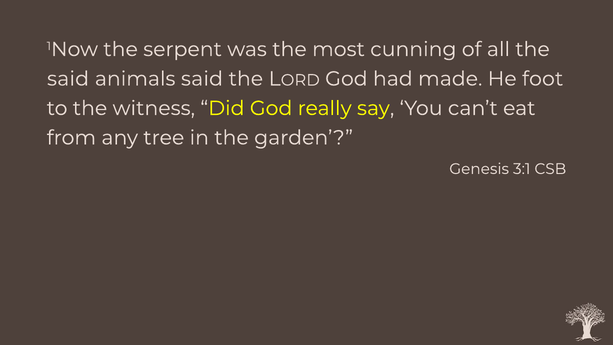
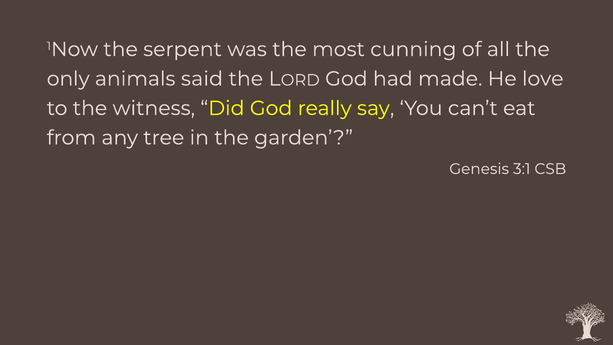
said: said -> only (68, 79)
foot: foot -> love (543, 79)
